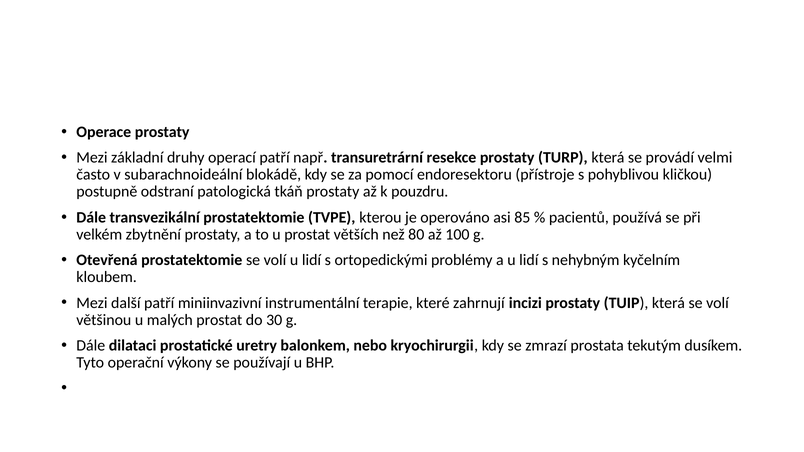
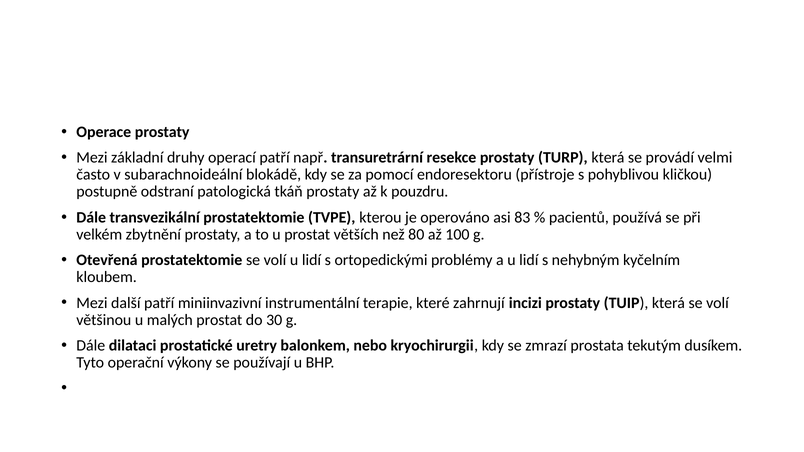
85: 85 -> 83 (522, 217)
